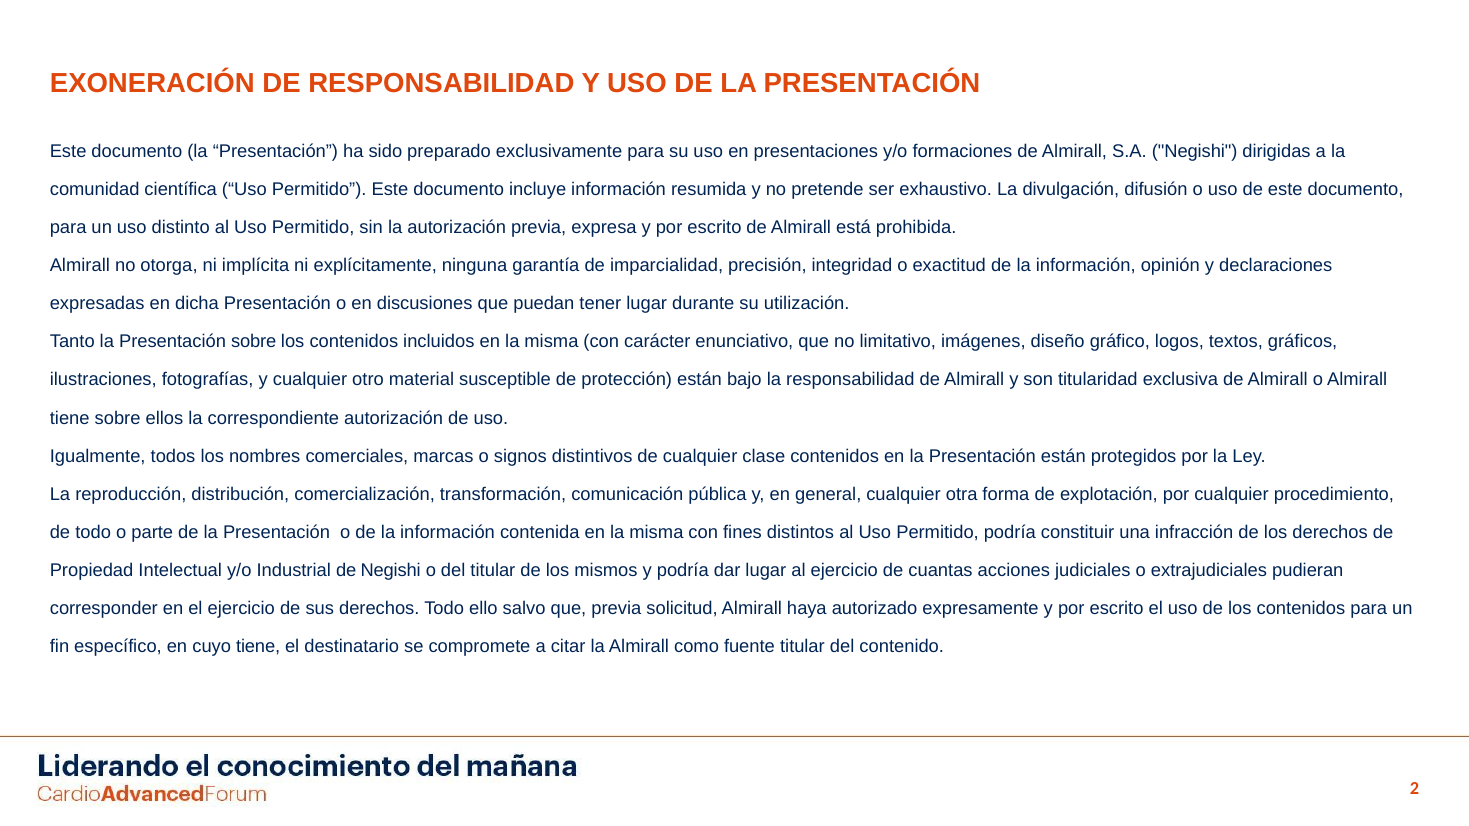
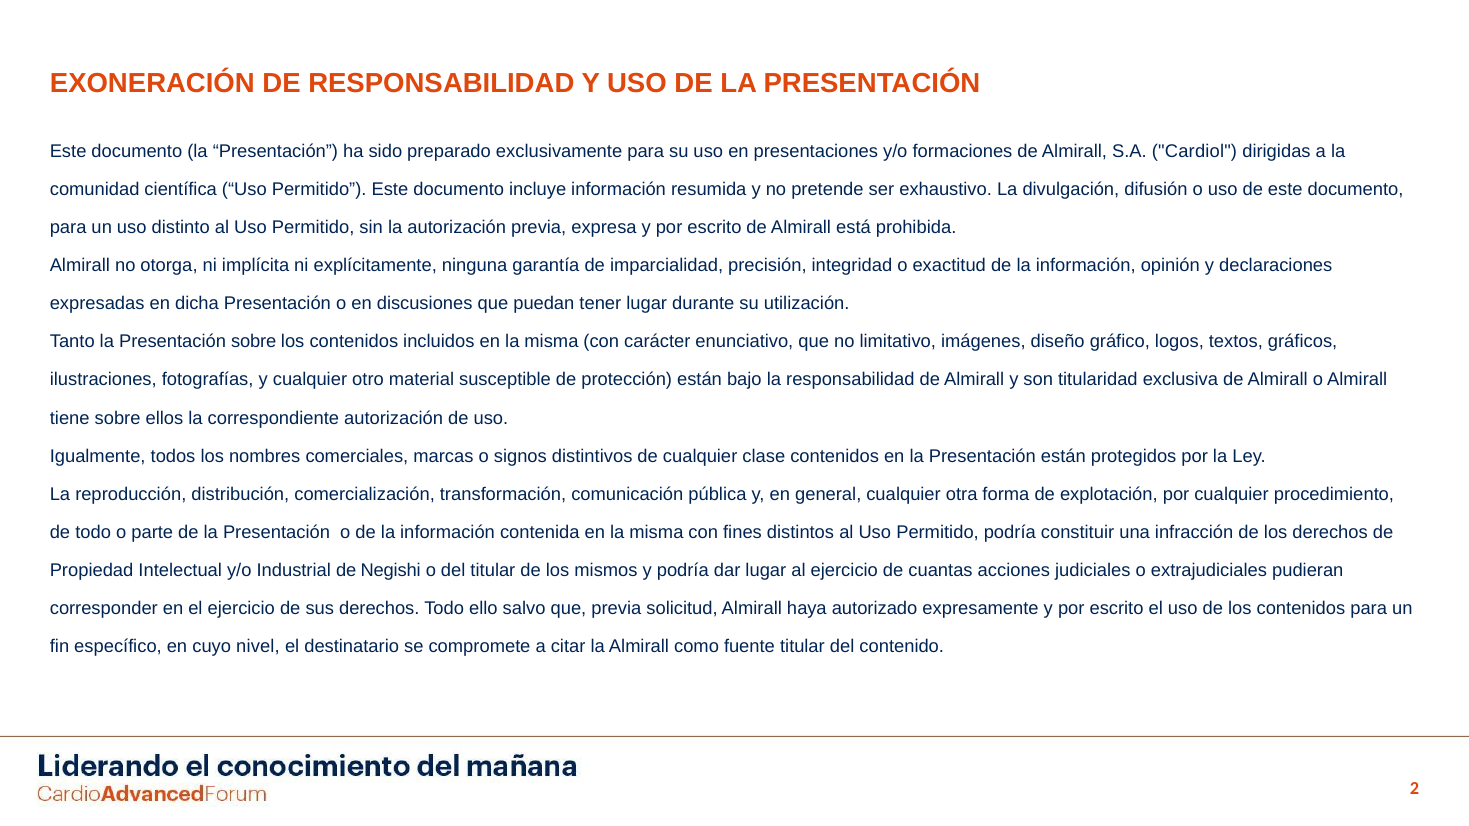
S.A Negishi: Negishi -> Cardiol (1195, 152)
cuyo tiene: tiene -> nivel (258, 647)
